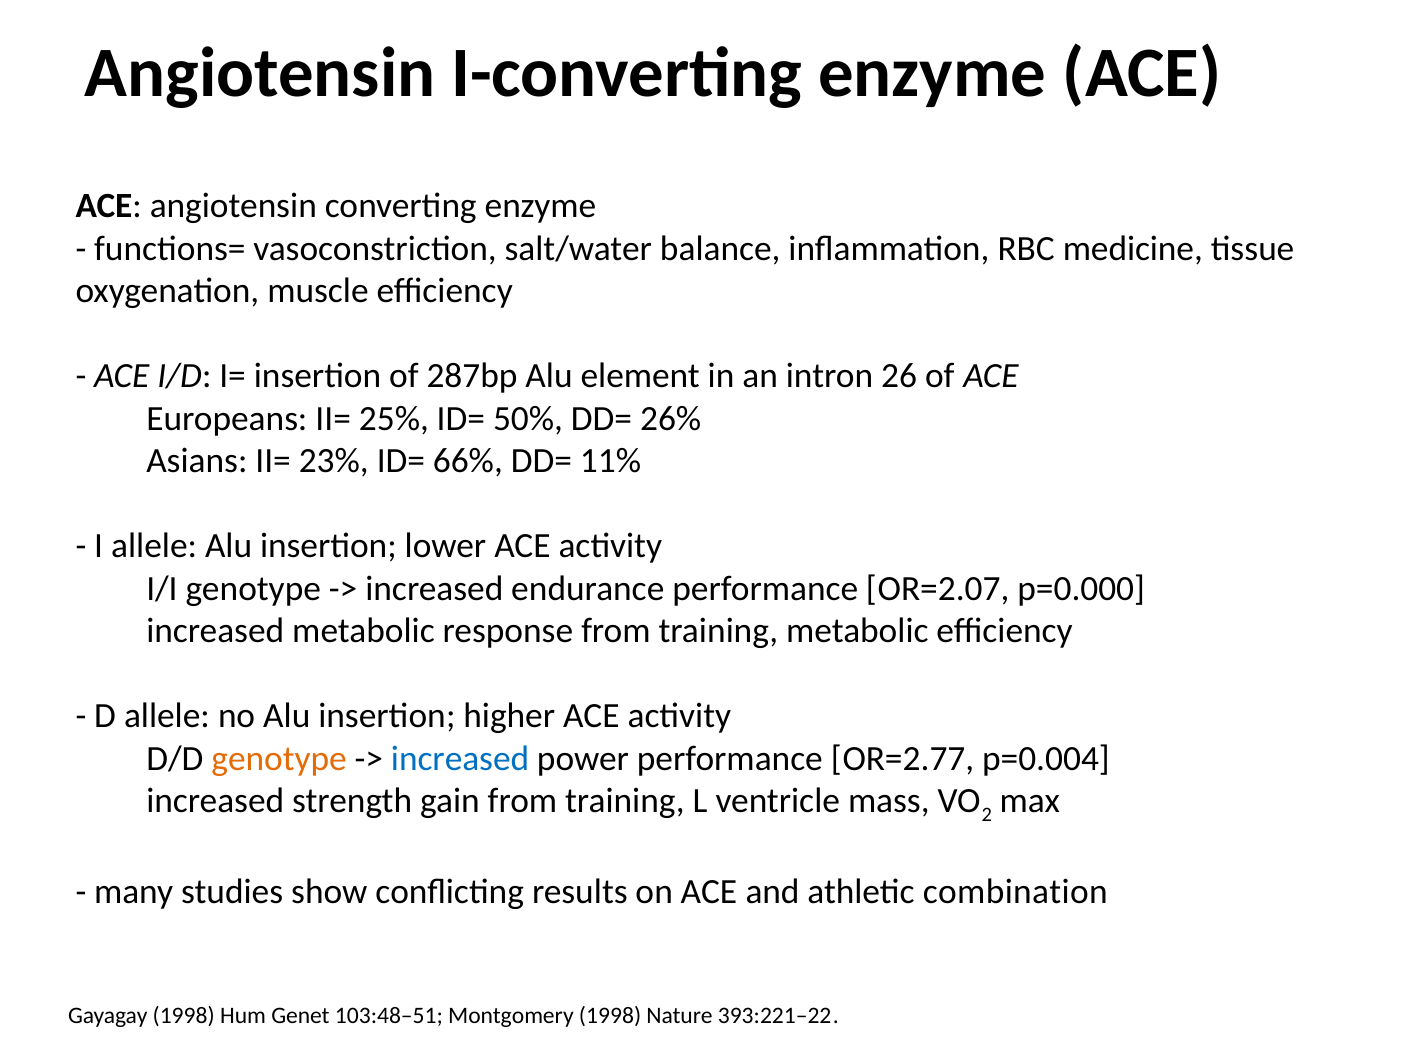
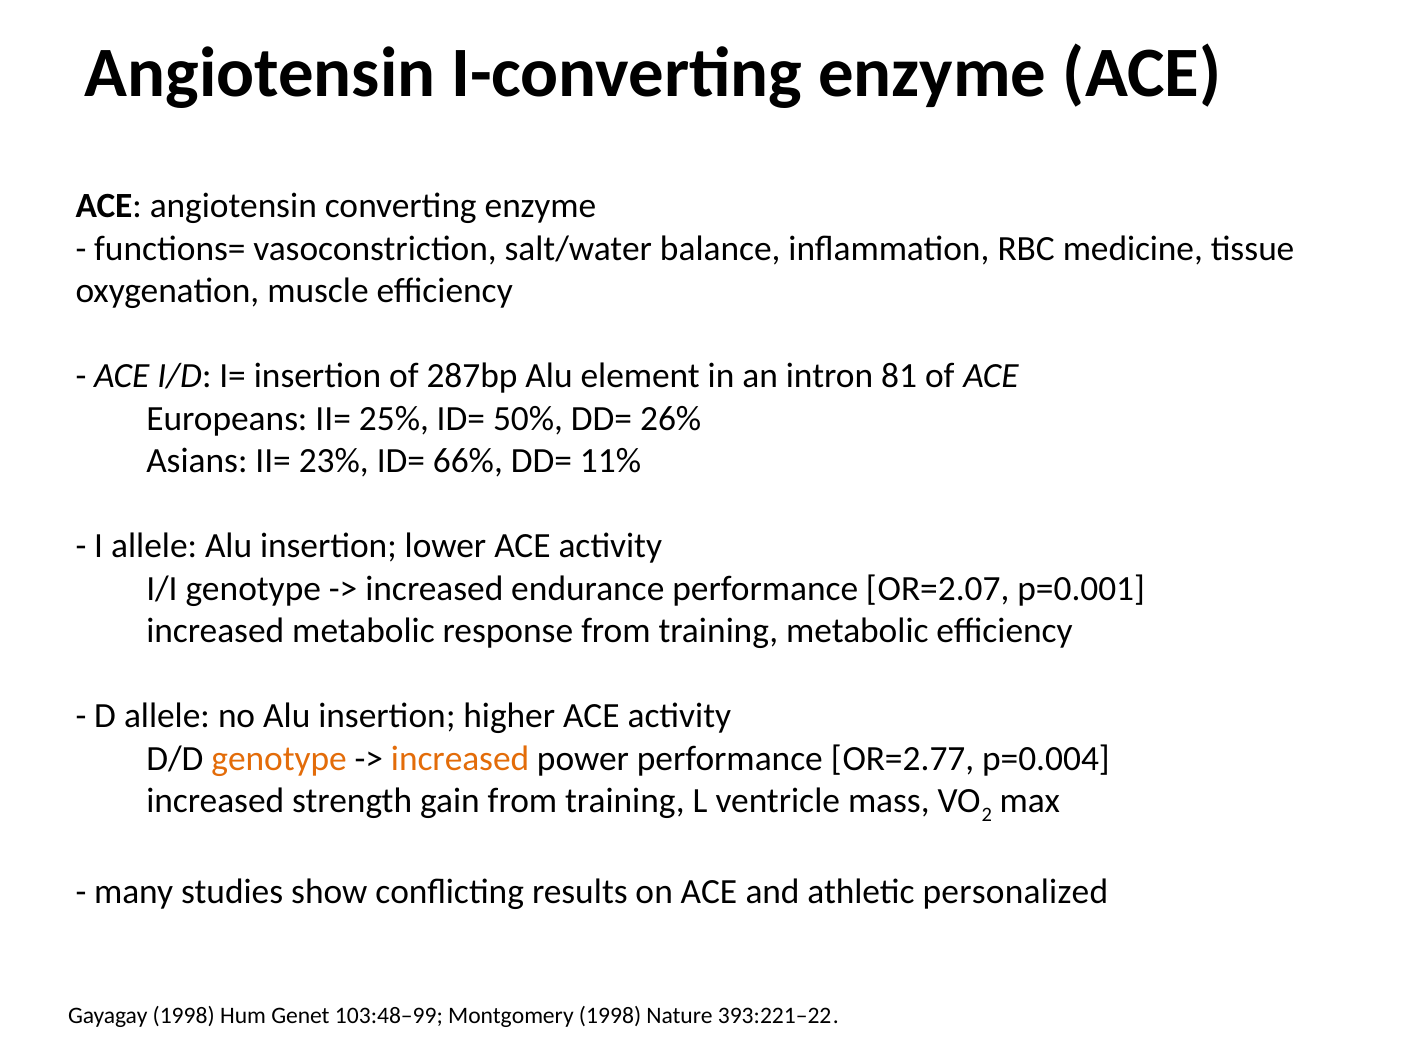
26: 26 -> 81 (899, 376)
p=0.000: p=0.000 -> p=0.001 (1081, 589)
increased colour: blue -> orange (460, 759)
combination: combination -> personalized (1015, 892)
103:48–51: 103:48–51 -> 103:48–99 (389, 1015)
